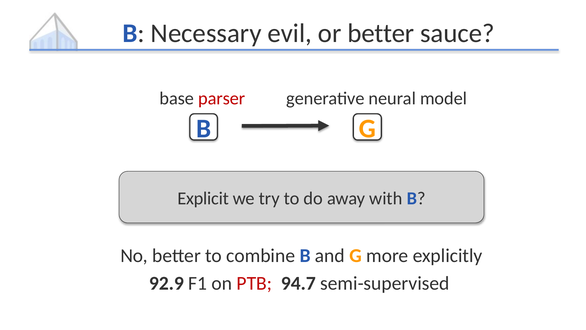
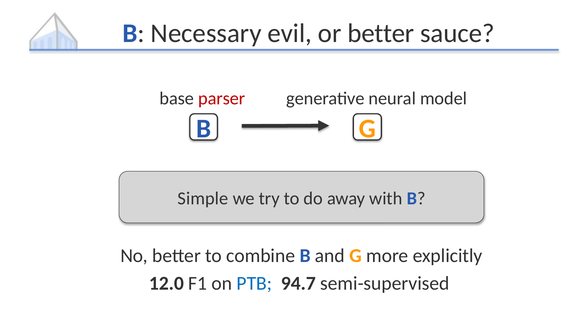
Explicit: Explicit -> Simple (203, 198)
92.9: 92.9 -> 12.0 (166, 283)
PTB colour: red -> blue (254, 283)
